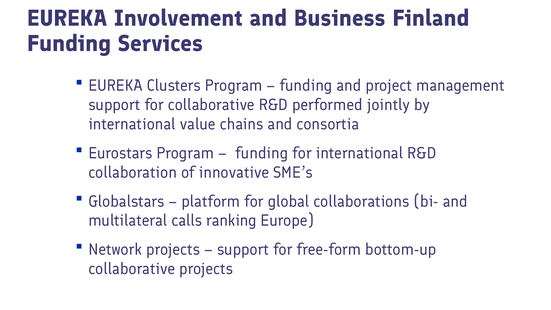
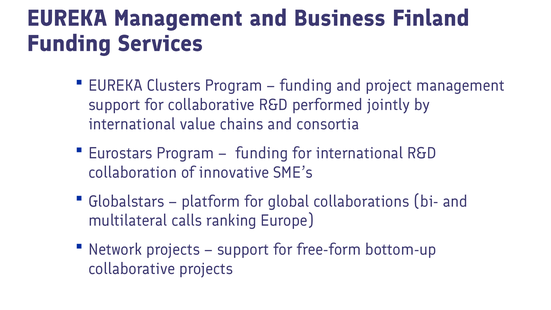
EUREKA Involvement: Involvement -> Management (178, 18)
